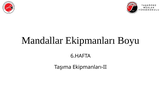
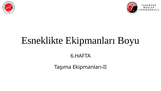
Mandallar: Mandallar -> Esneklikte (42, 40)
